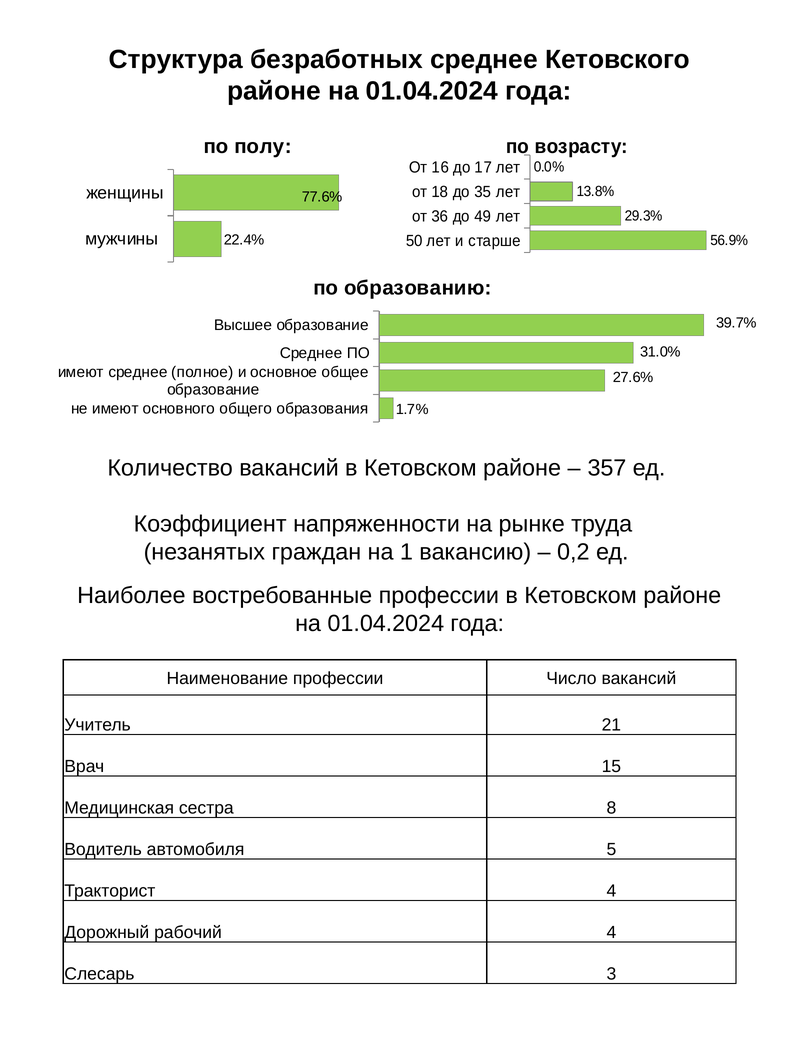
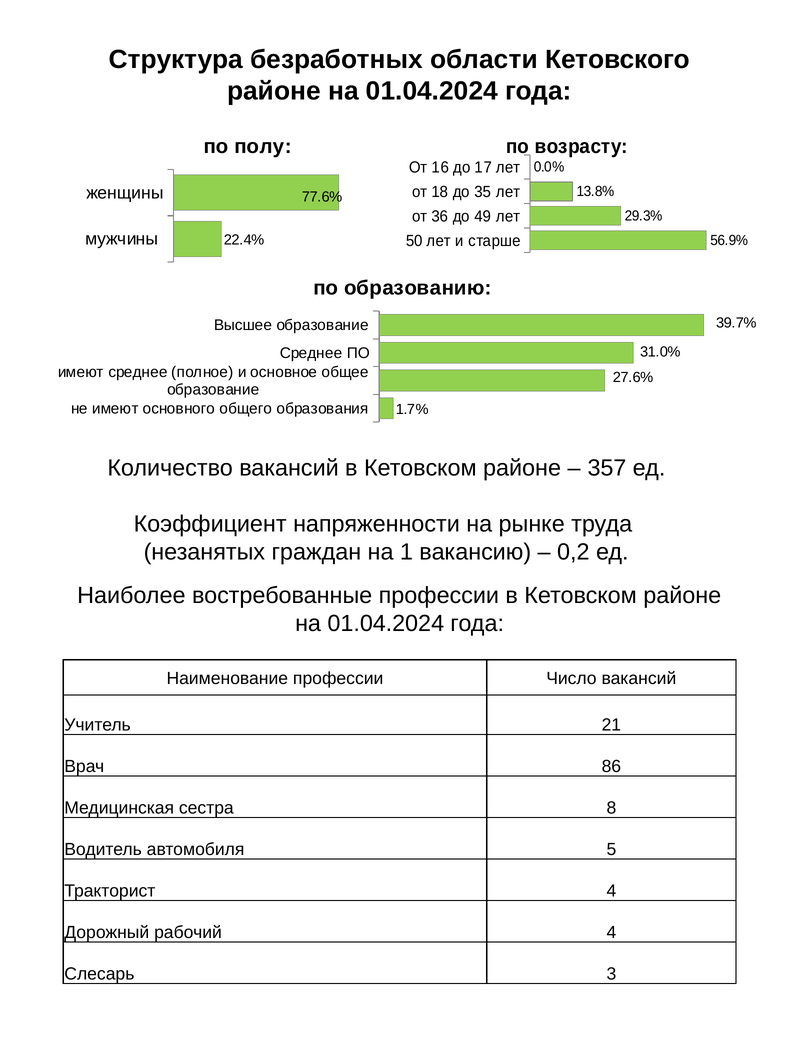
безработных среднее: среднее -> области (484, 60)
15: 15 -> 86 (611, 767)
